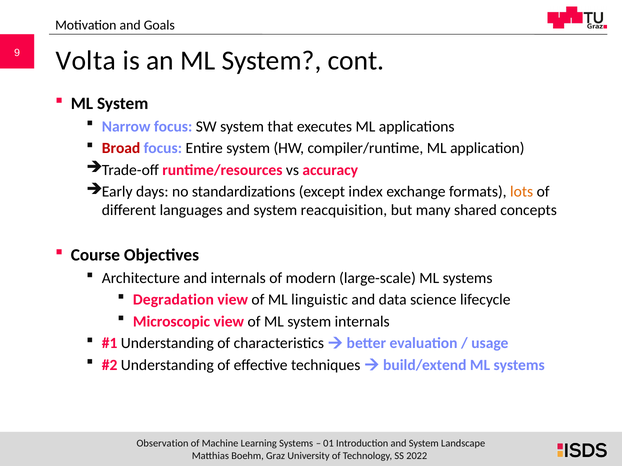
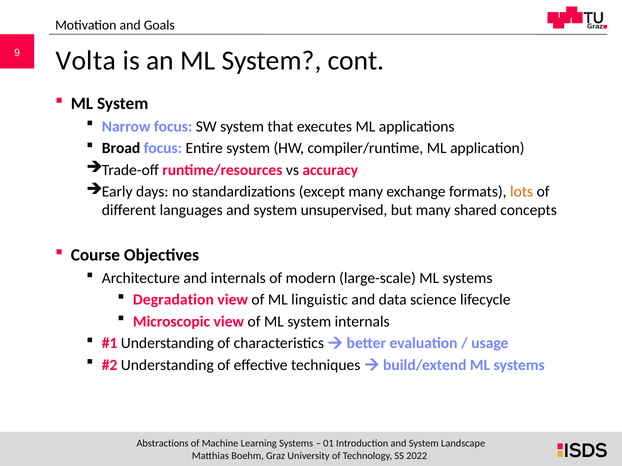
Broad colour: red -> black (121, 148)
except index: index -> many (366, 192)
reacquisition: reacquisition -> unsupervised (344, 210)
Observation: Observation -> Abstractions (163, 444)
